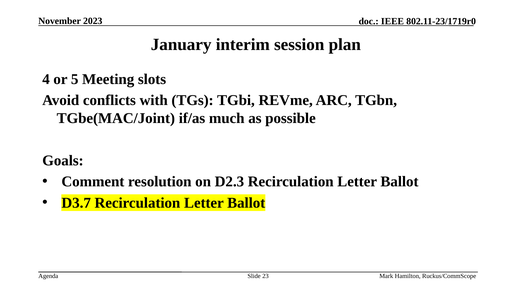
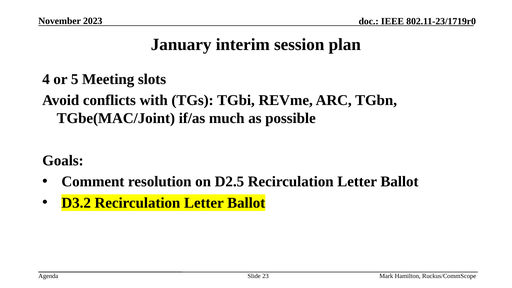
D2.3: D2.3 -> D2.5 (229, 182)
D3.7: D3.7 -> D3.2 (76, 203)
